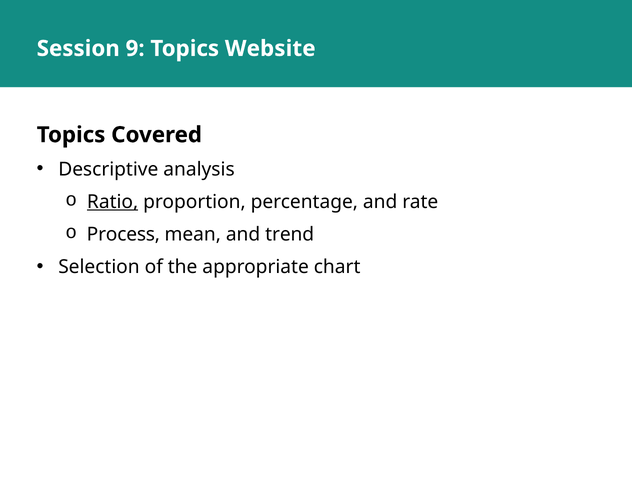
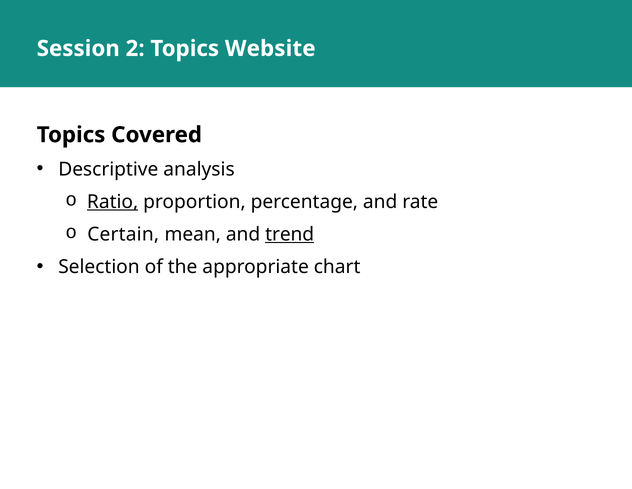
9: 9 -> 2 (135, 48)
Process: Process -> Certain (123, 234)
trend underline: none -> present (290, 234)
